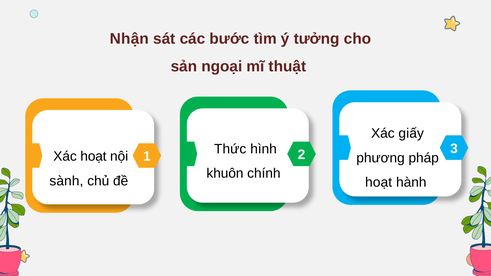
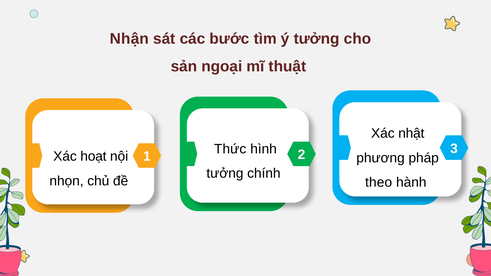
giấy: giấy -> nhật (411, 134)
khuôn: khuôn -> tưởng (225, 174)
sành: sành -> nhọn (67, 181)
hoạt: hoạt -> theo (379, 183)
